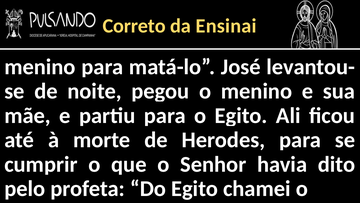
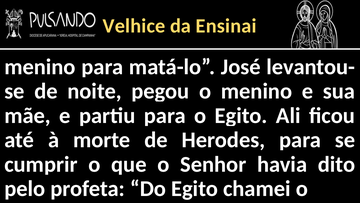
Correto: Correto -> Velhice (134, 26)
